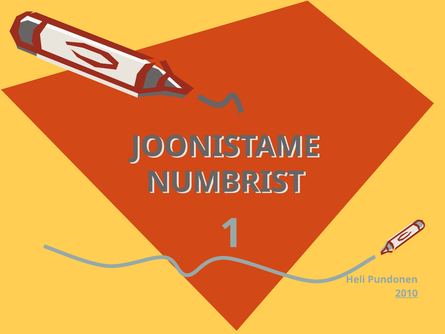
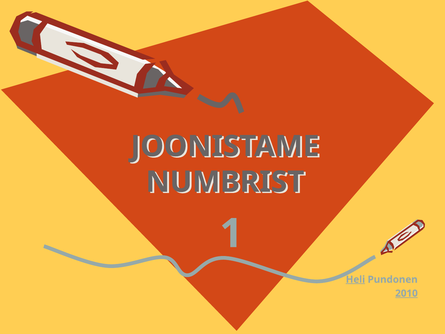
Heli underline: none -> present (355, 279)
